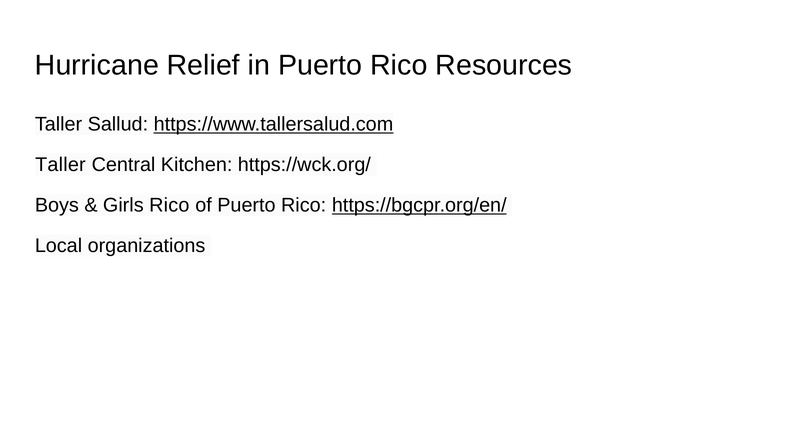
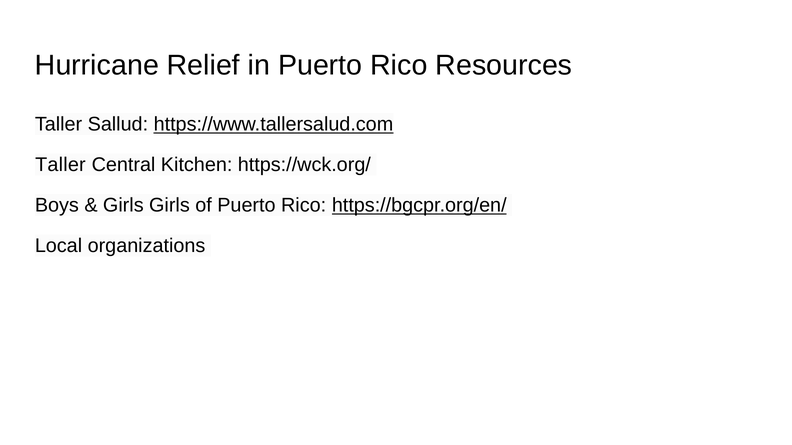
Girls Rico: Rico -> Girls (169, 206)
